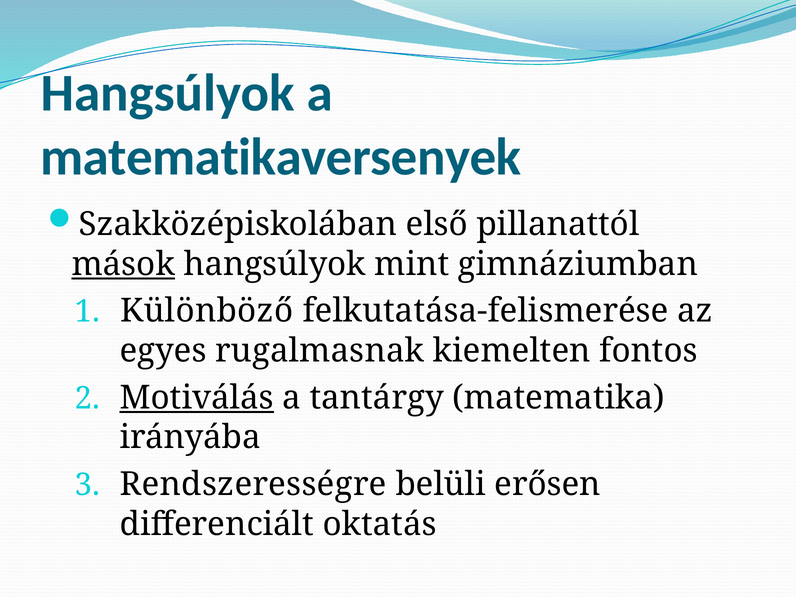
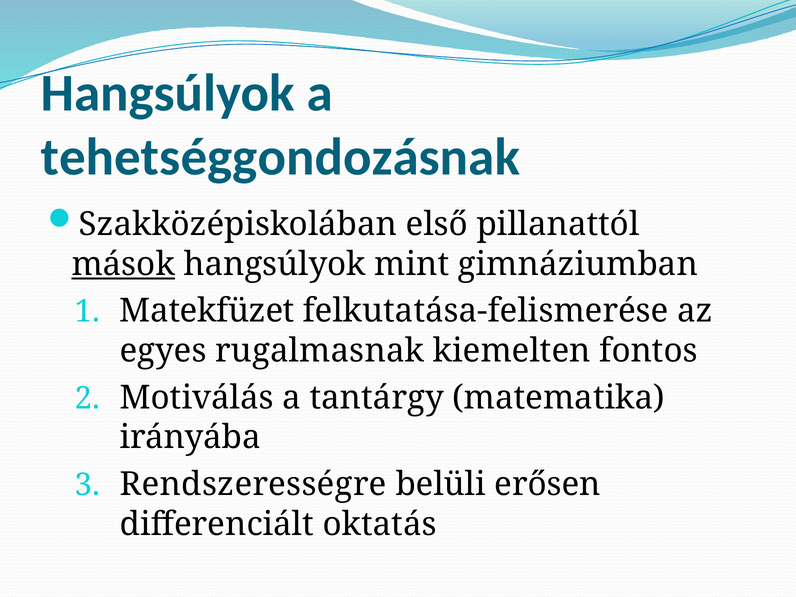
matematikaversenyek: matematikaversenyek -> tehetséggondozásnak (280, 157)
Különböző: Különböző -> Matekfüzet (207, 311)
Motiválás underline: present -> none (197, 398)
